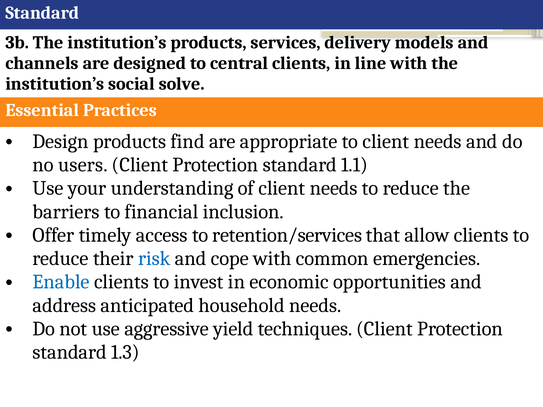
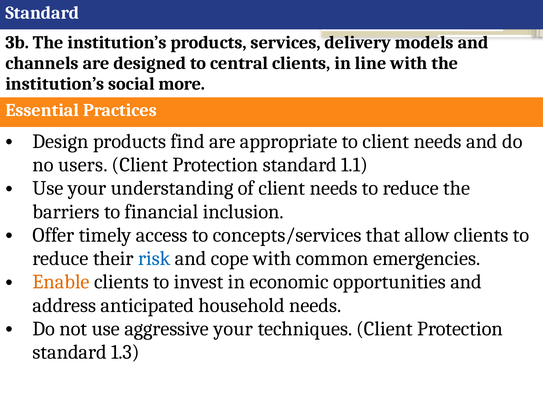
solve: solve -> more (182, 84)
retention/services: retention/services -> concepts/services (287, 235)
Enable colour: blue -> orange (61, 282)
aggressive yield: yield -> your (233, 329)
